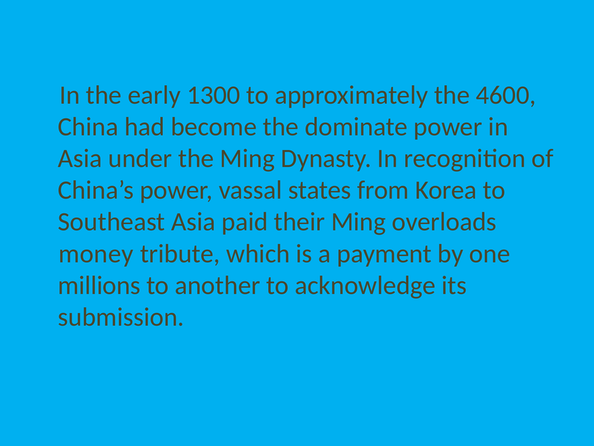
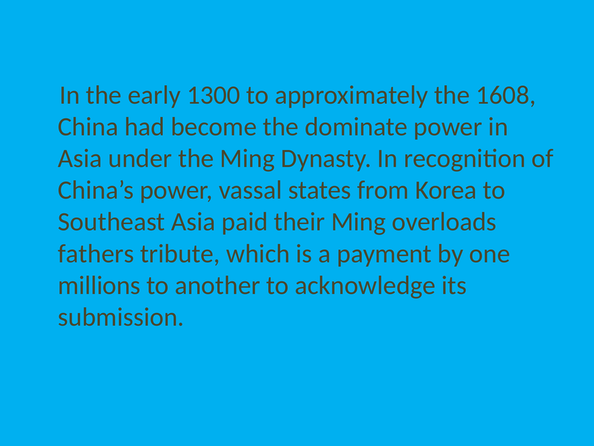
4600: 4600 -> 1608 (506, 95)
money: money -> fathers (96, 253)
